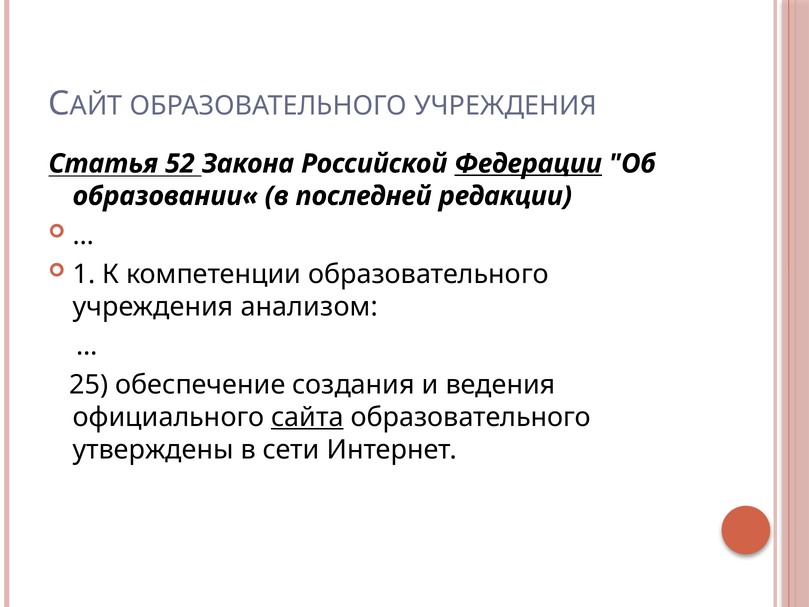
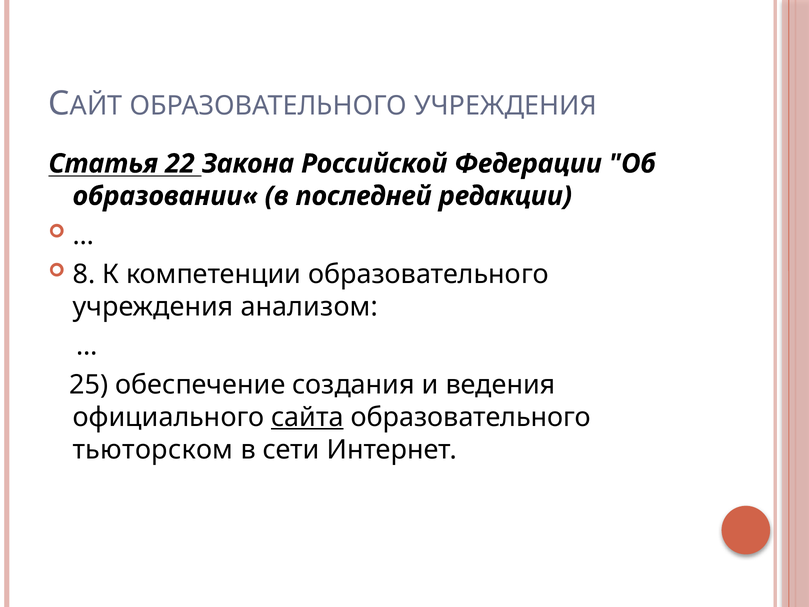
52: 52 -> 22 (180, 164)
Федерации underline: present -> none (528, 164)
1: 1 -> 8 (84, 274)
утверждены: утверждены -> тьюторском (153, 450)
